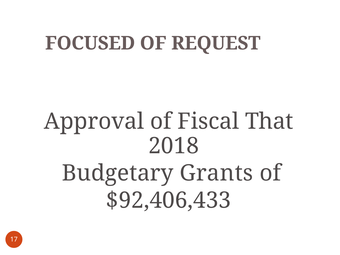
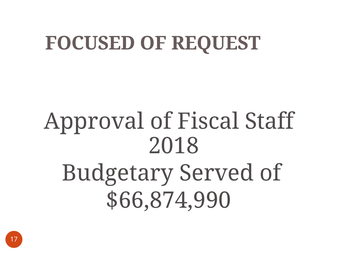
That: That -> Staff (269, 121)
Grants: Grants -> Served (217, 173)
$92,406,433: $92,406,433 -> $66,874,990 (168, 200)
